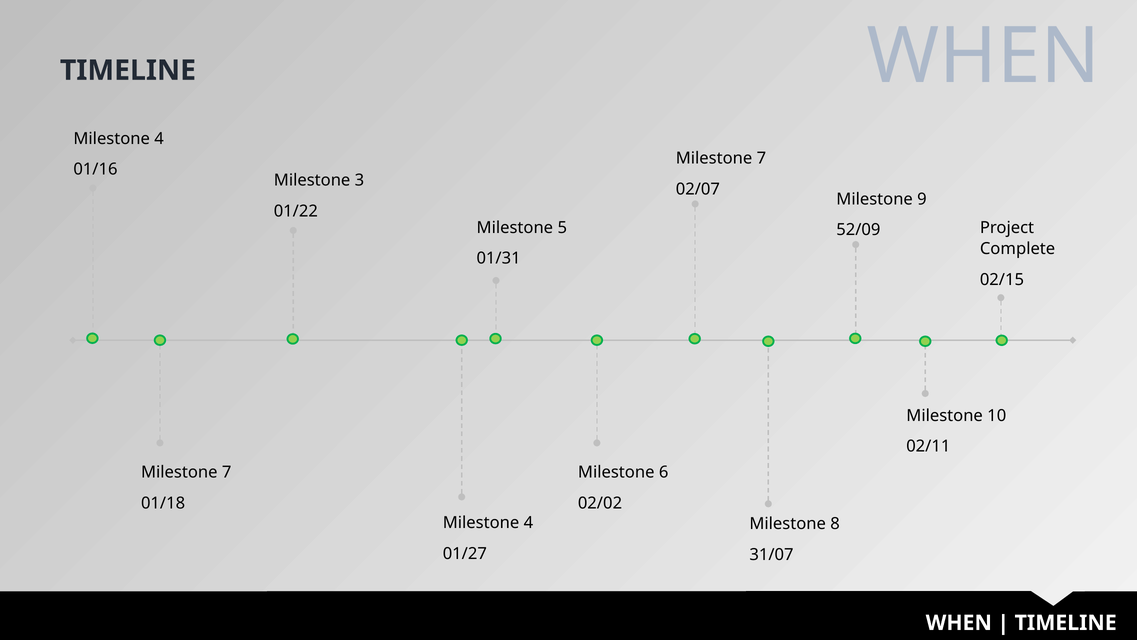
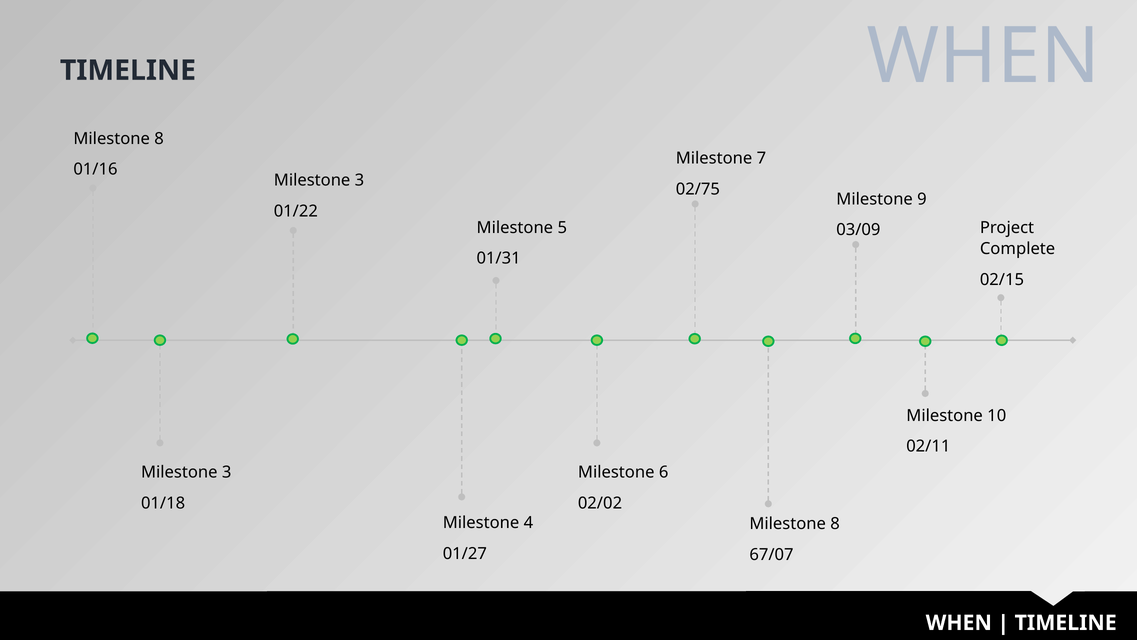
4: 4 -> 8 (159, 139)
02/07: 02/07 -> 02/75 (698, 189)
52/09: 52/09 -> 03/09 (858, 230)
7: 7 -> 3 (227, 472)
31/07: 31/07 -> 67/07 (771, 554)
